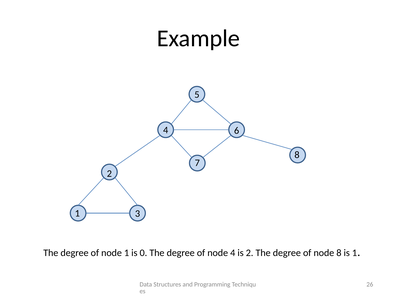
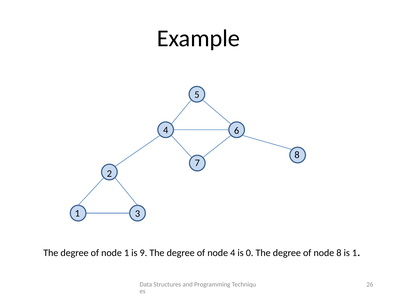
0: 0 -> 9 (143, 253)
is 2: 2 -> 0 (250, 253)
